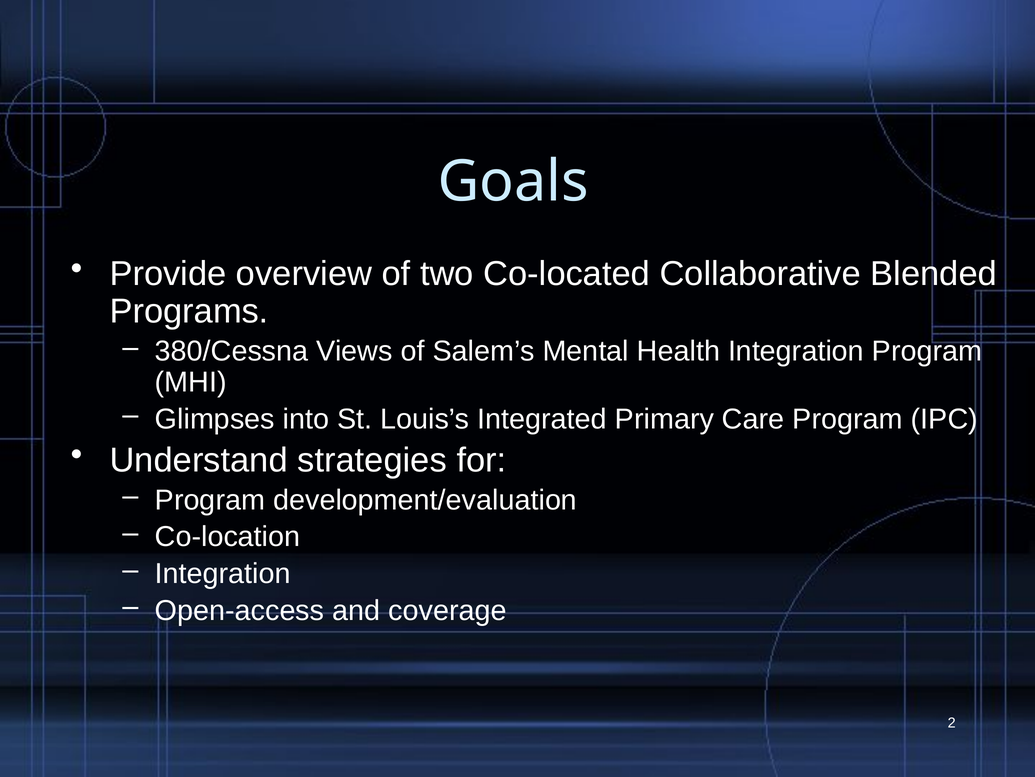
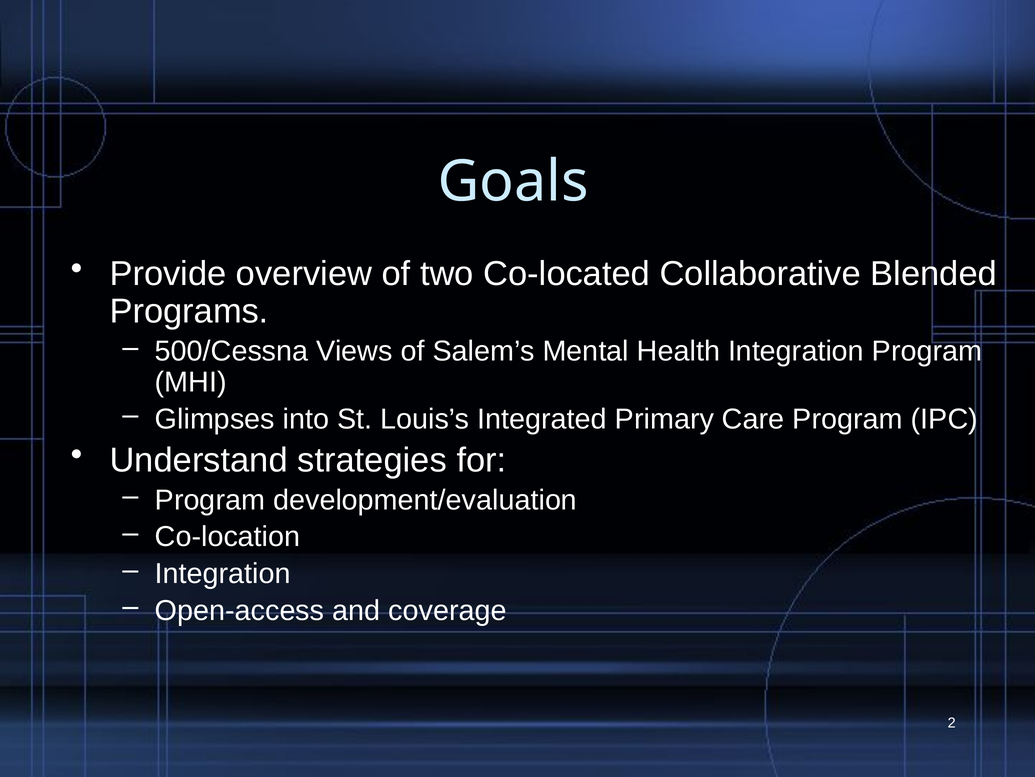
380/Cessna: 380/Cessna -> 500/Cessna (232, 351)
